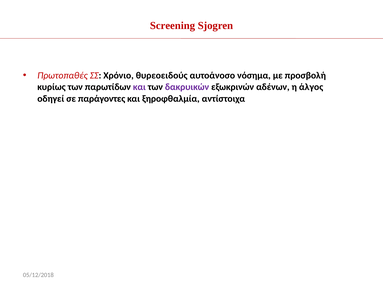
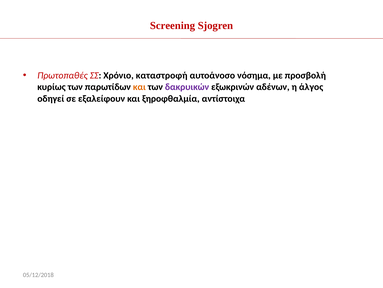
θυρεοειδούς: θυρεοειδούς -> καταστροφή (162, 75)
και colour: purple -> orange (139, 87)
παράγοντες: παράγοντες -> εξαλείφουν (102, 98)
